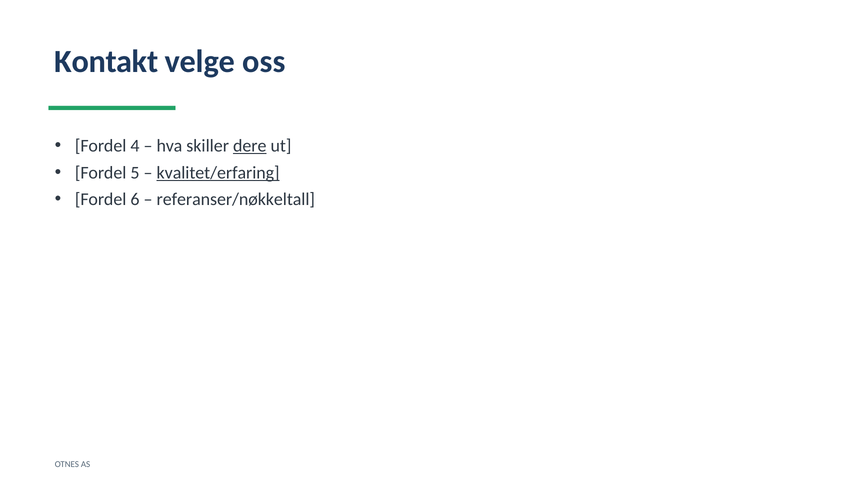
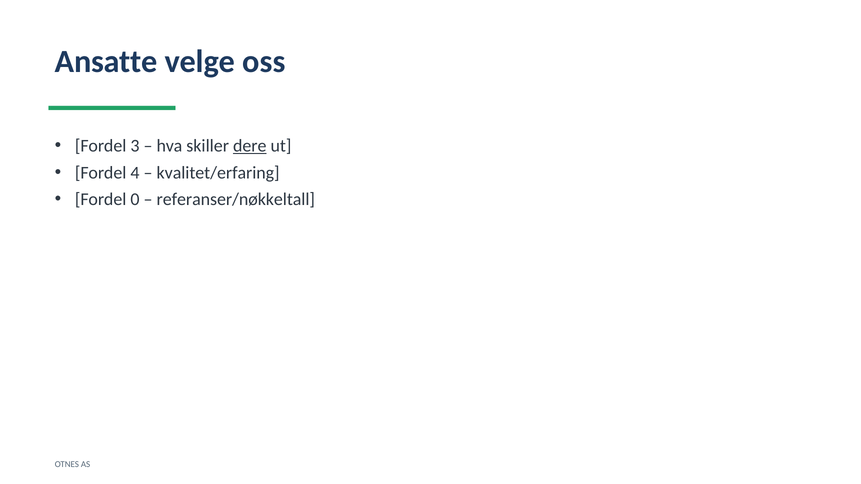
Kontakt: Kontakt -> Ansatte (106, 61)
4: 4 -> 3 (135, 146)
5: 5 -> 4 (135, 173)
kvalitet/erfaring underline: present -> none (218, 173)
6: 6 -> 0 (135, 200)
